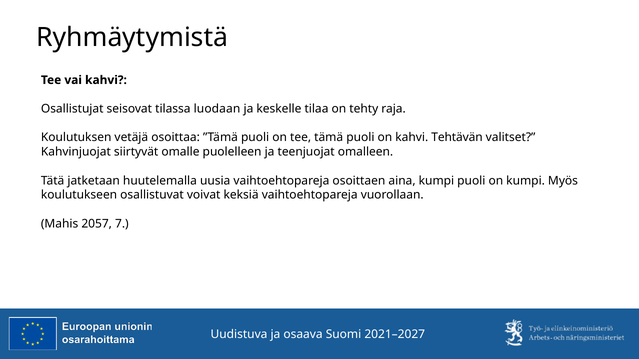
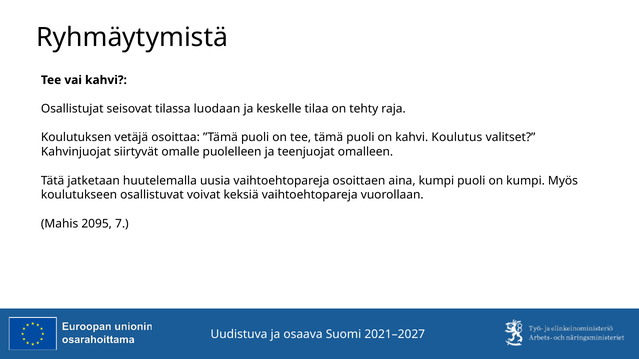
Tehtävän: Tehtävän -> Koulutus (457, 138)
2057: 2057 -> 2095 (97, 224)
